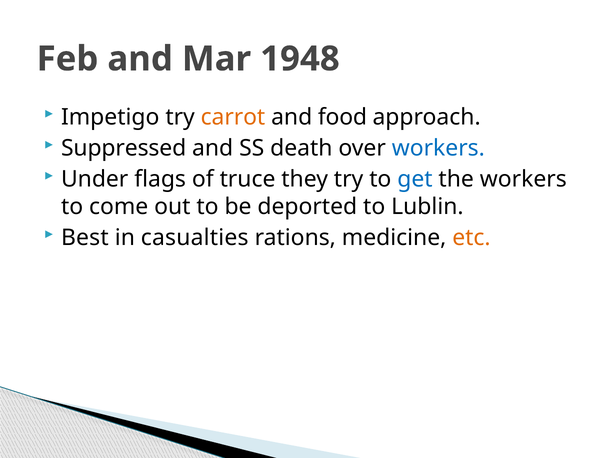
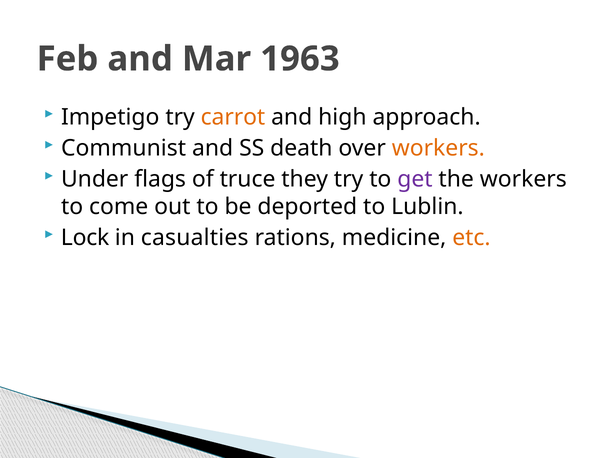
1948: 1948 -> 1963 (300, 59)
food: food -> high (342, 117)
Suppressed: Suppressed -> Communist (124, 148)
workers colour: blue -> orange (438, 148)
get colour: blue -> purple (415, 179)
Best: Best -> Lock (85, 238)
